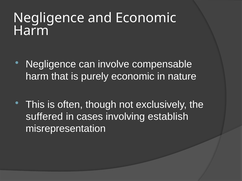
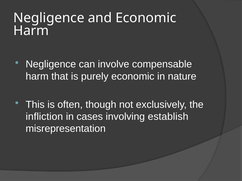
suffered: suffered -> infliction (44, 117)
